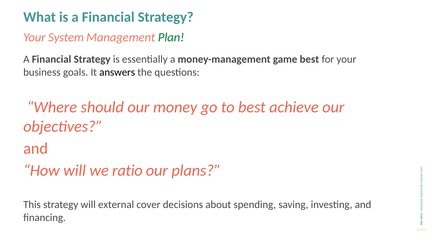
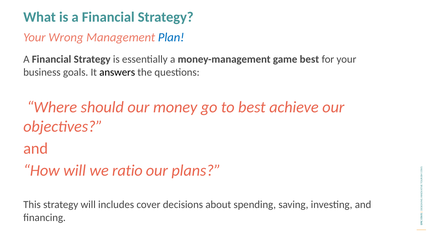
System: System -> Wrong (66, 37)
Plan colour: green -> blue (171, 37)
external: external -> includes (116, 205)
